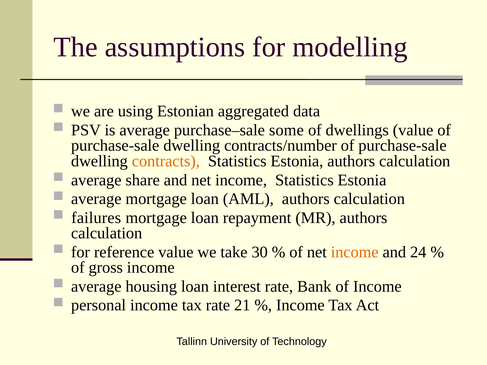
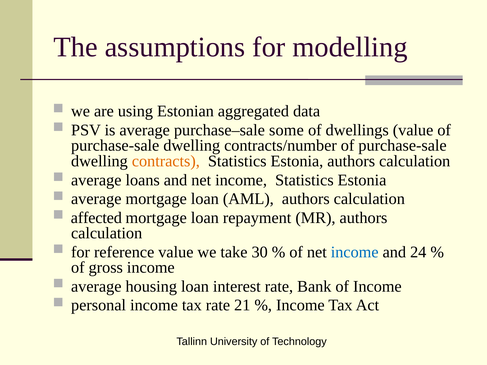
share: share -> loans (143, 180)
failures: failures -> affected (96, 218)
income colour: orange -> blue (355, 252)
